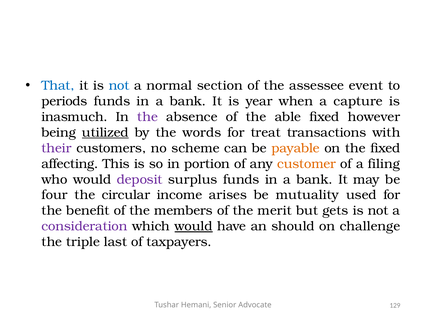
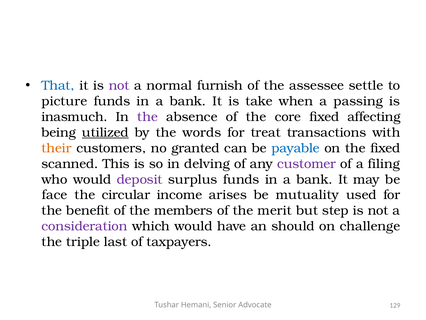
not colour: blue -> purple (119, 85)
section: section -> furnish (220, 85)
event: event -> settle (366, 85)
periods: periods -> picture (64, 101)
year: year -> take (259, 101)
capture: capture -> passing (358, 101)
able: able -> core (288, 117)
however: however -> affecting (374, 117)
their colour: purple -> orange (57, 148)
scheme: scheme -> granted (196, 148)
payable colour: orange -> blue (296, 148)
affecting: affecting -> scanned (70, 163)
portion: portion -> delving (207, 163)
customer colour: orange -> purple (307, 163)
four: four -> face (55, 195)
gets: gets -> step (335, 210)
would underline: present -> none (194, 226)
